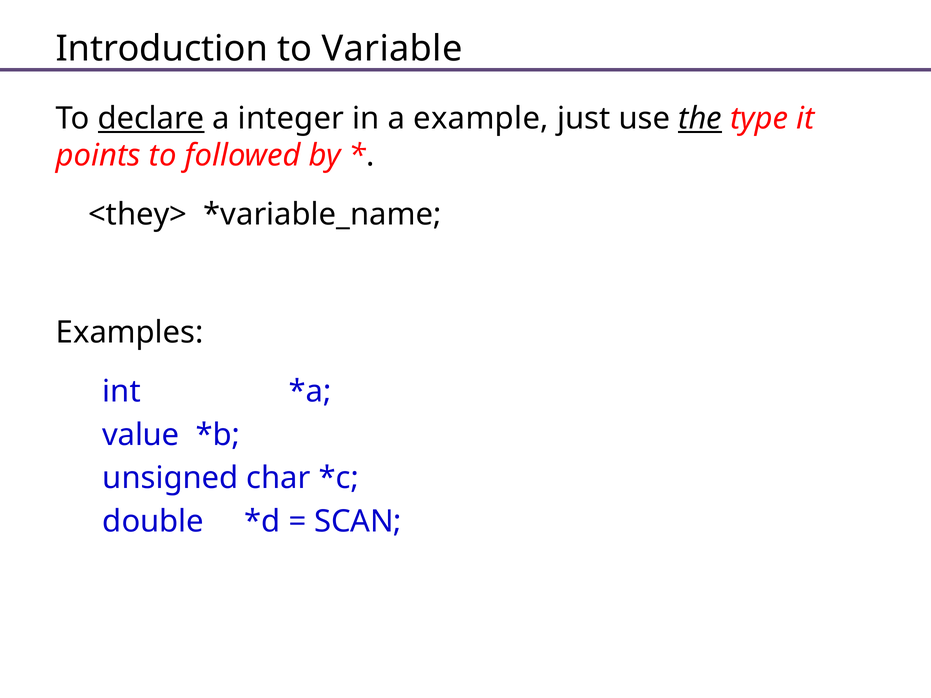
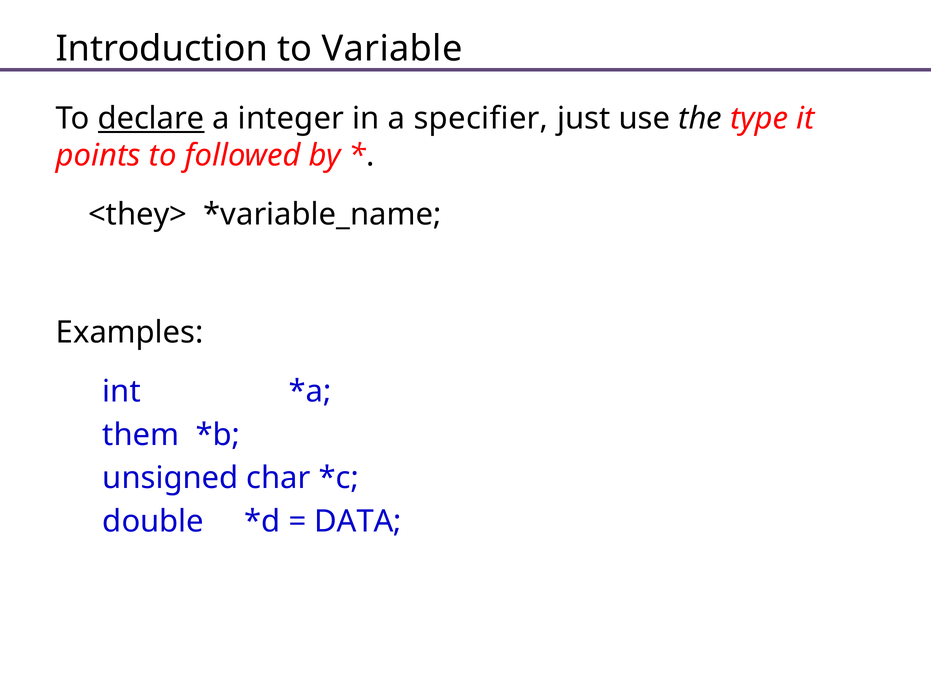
example: example -> specifier (481, 119)
the underline: present -> none (700, 119)
value: value -> them (141, 435)
SCAN: SCAN -> DATA (358, 522)
